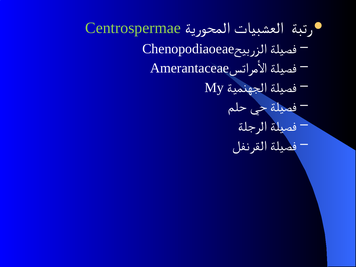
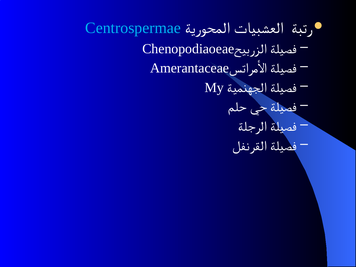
Centrospermae colour: light green -> light blue (133, 28)
